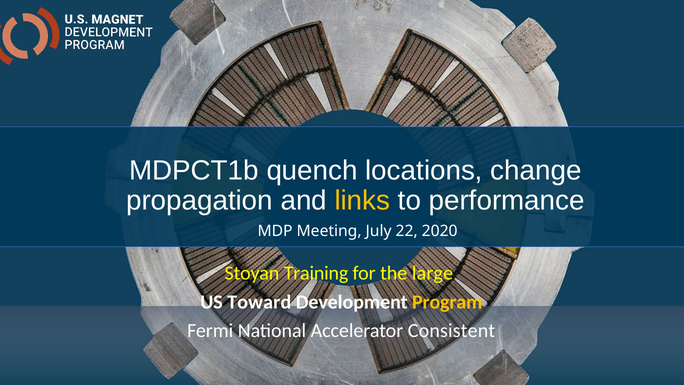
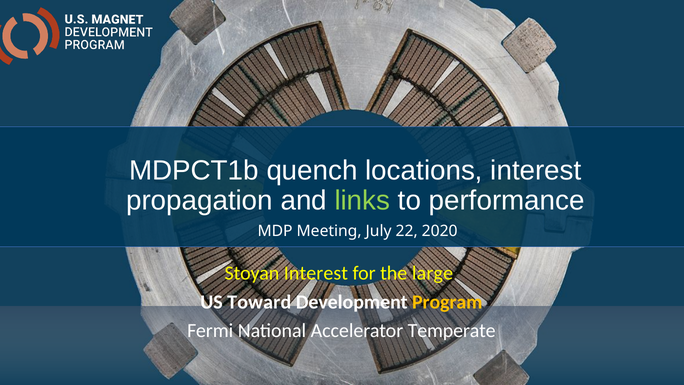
locations change: change -> interest (536, 170)
links colour: yellow -> light green (362, 200)
Stoyan Training: Training -> Interest (316, 273)
Consistent: Consistent -> Temperate (452, 331)
